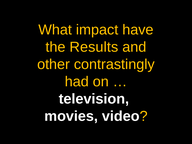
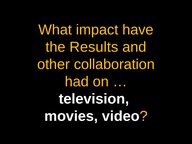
contrastingly: contrastingly -> collaboration (114, 64)
